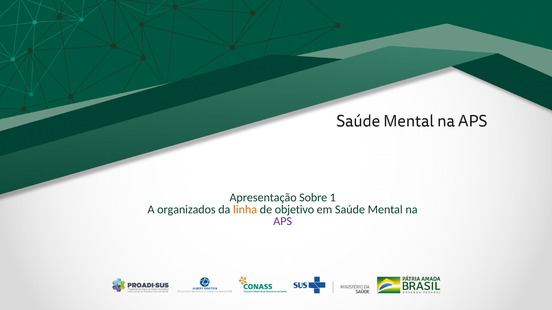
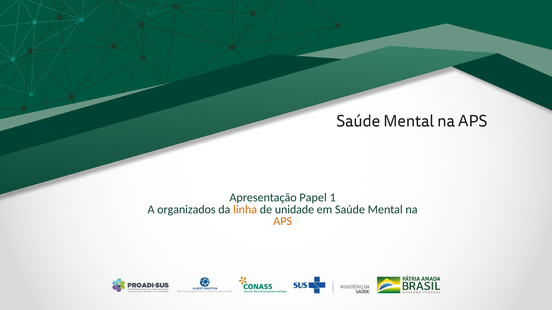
Sobre: Sobre -> Papel (313, 198)
objetivo: objetivo -> unidade (294, 210)
APS colour: purple -> orange (283, 222)
